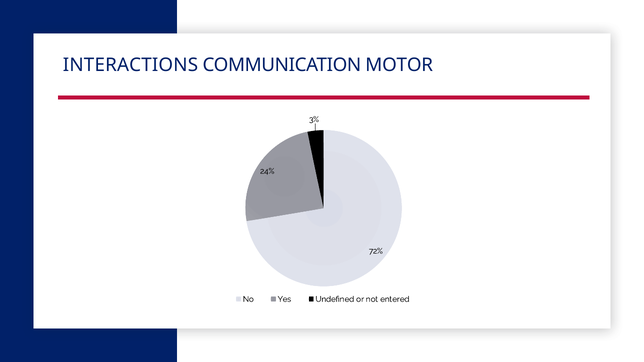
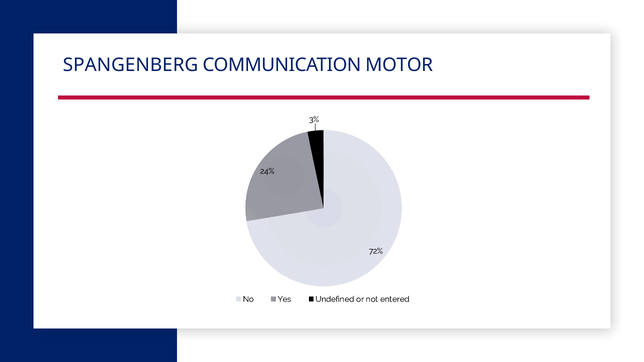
INTERACTIONS: INTERACTIONS -> SPANGENBERG (131, 65)
